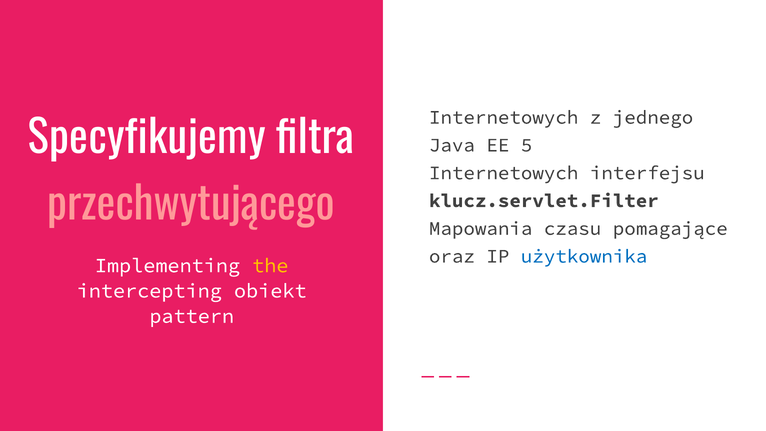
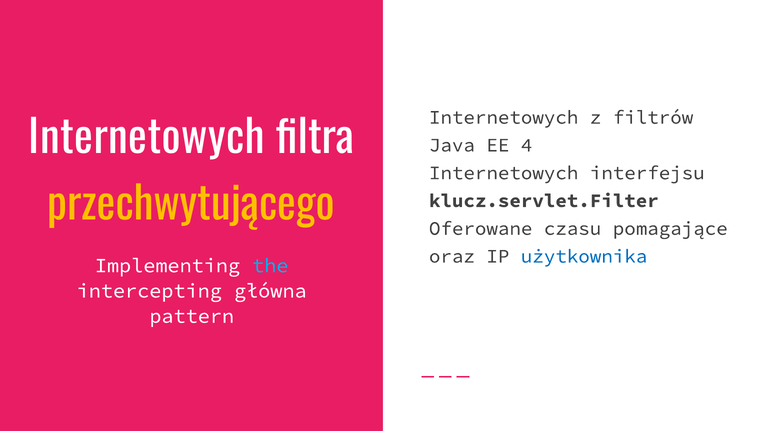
jednego: jednego -> filtrów (653, 117)
Specyfikujemy: Specyfikujemy -> Internetowych (147, 139)
5: 5 -> 4 (527, 145)
przechwytującego colour: pink -> yellow (191, 205)
Mapowania: Mapowania -> Oferowane (481, 228)
the colour: yellow -> light blue (270, 266)
obiekt: obiekt -> główna (270, 291)
